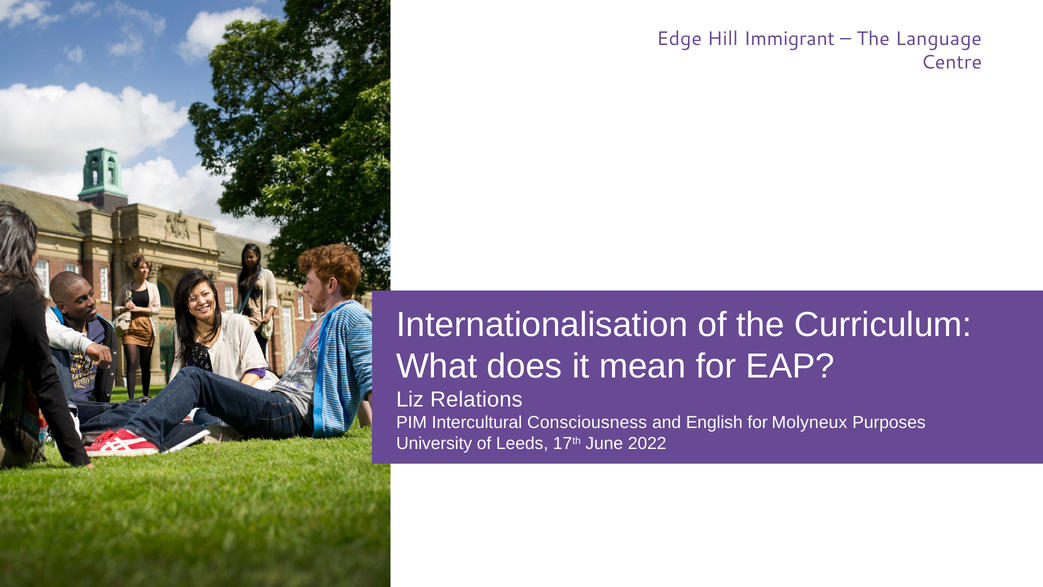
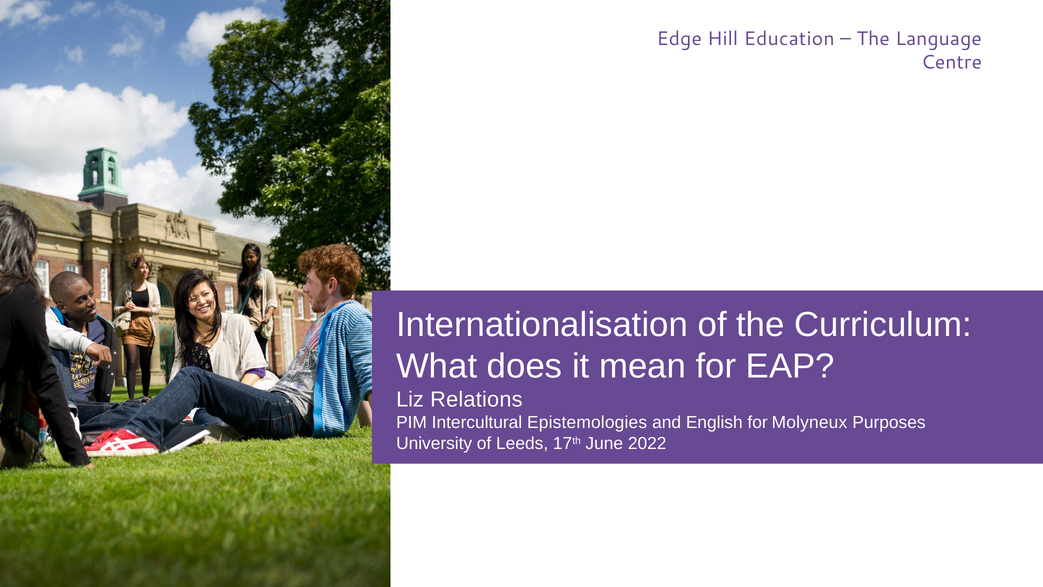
Immigrant: Immigrant -> Education (789, 39)
Consciousness: Consciousness -> Epistemologies (587, 422)
